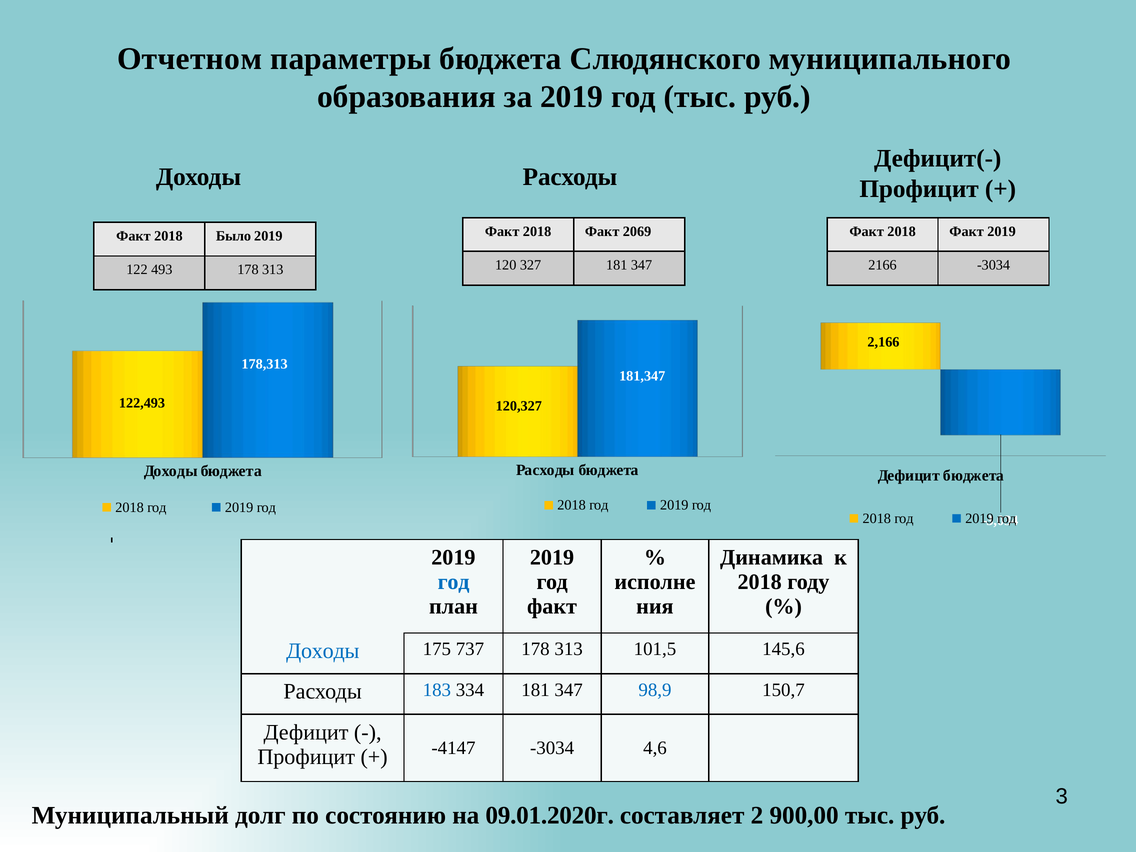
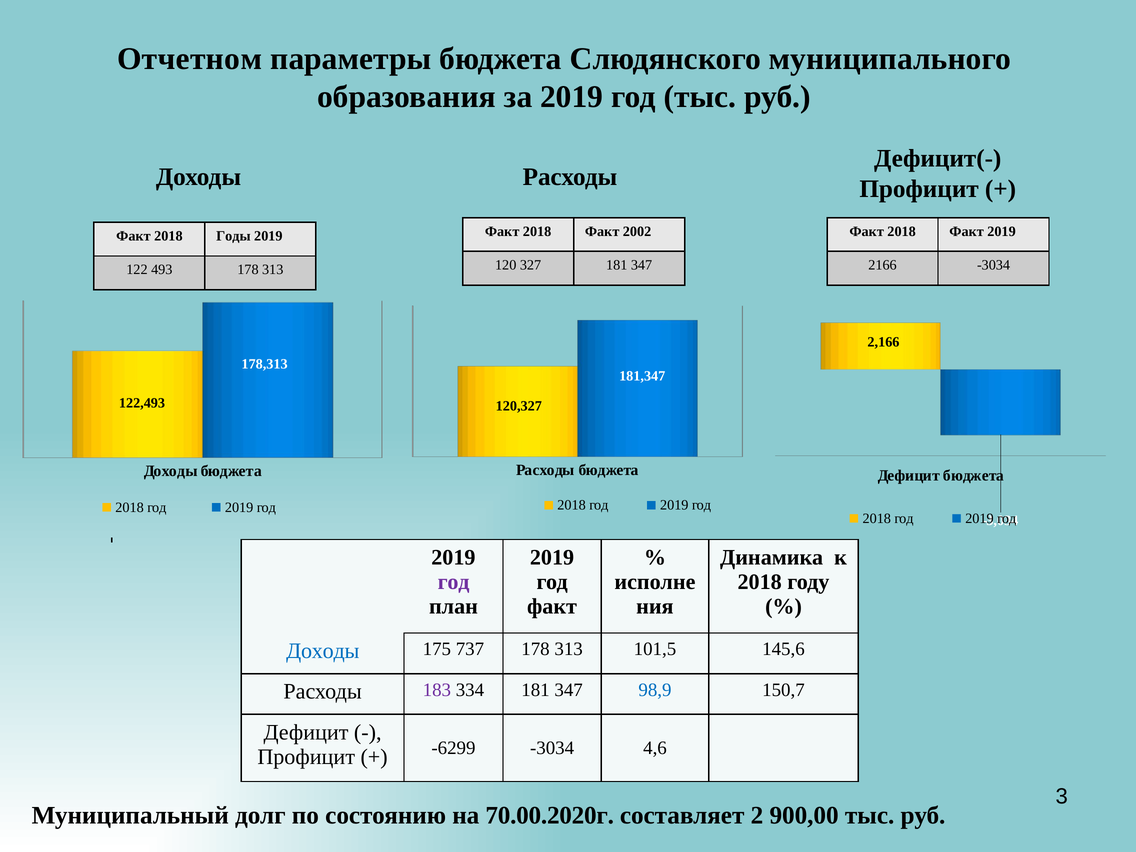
2069: 2069 -> 2002 (637, 231)
Было: Было -> Годы (233, 236)
год colour: blue -> purple (454, 582)
183 colour: blue -> purple (437, 690)
-4147: -4147 -> -6299 (453, 748)
09.01.2020г: 09.01.2020г -> 70.00.2020г (550, 815)
